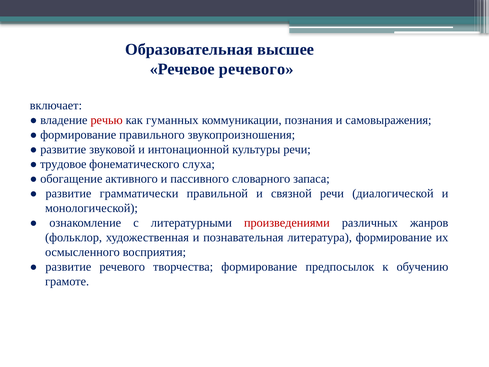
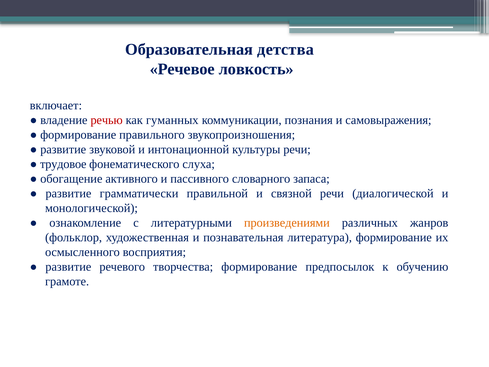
высшее: высшее -> детства (286, 50)
Речевое речевого: речевого -> ловкость (256, 69)
произведениями colour: red -> orange (287, 223)
